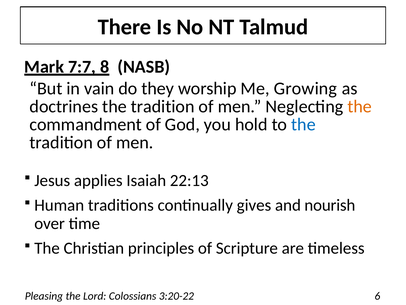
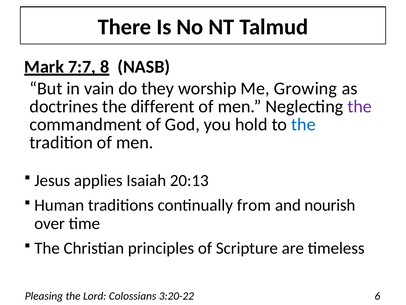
doctrines the tradition: tradition -> different (163, 106)
the colour: orange -> purple (360, 106)
22:13: 22:13 -> 20:13 (189, 180)
gives: gives -> from (254, 205)
